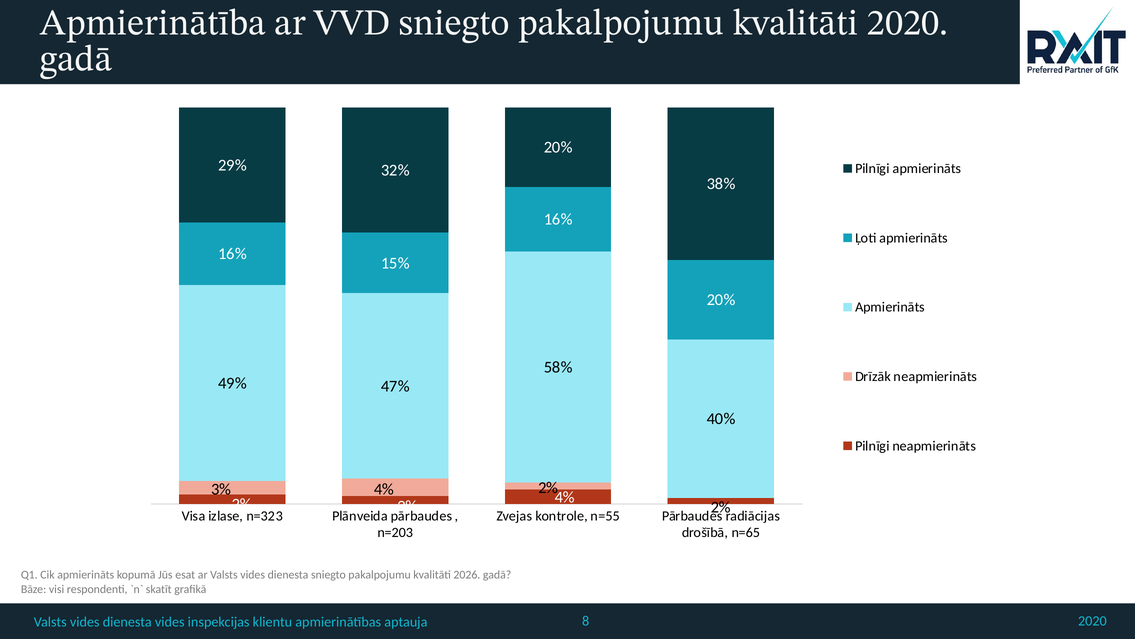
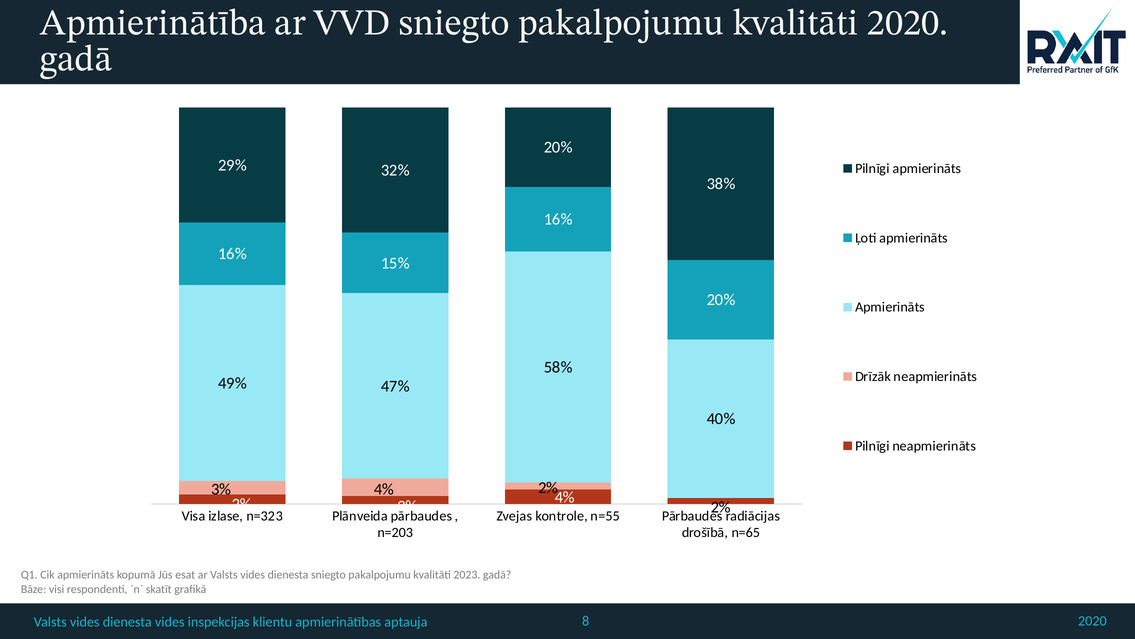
2026: 2026 -> 2023 (467, 574)
